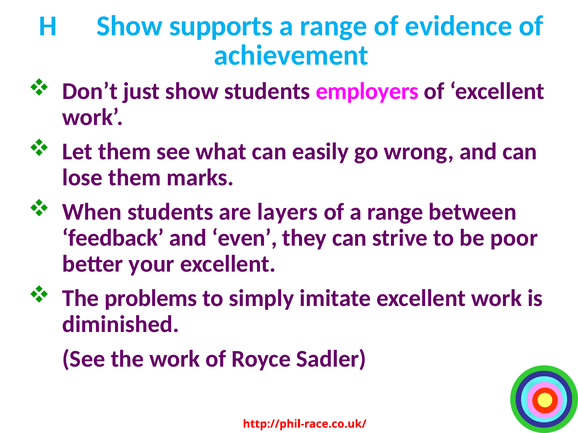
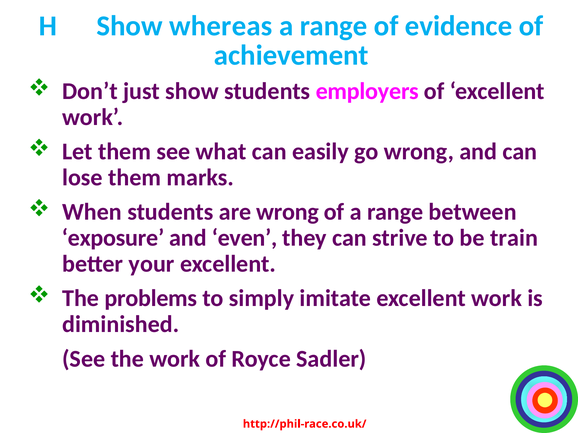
supports: supports -> whereas (221, 26)
are layers: layers -> wrong (288, 212)
feedback: feedback -> exposure (113, 238)
poor: poor -> train (514, 238)
